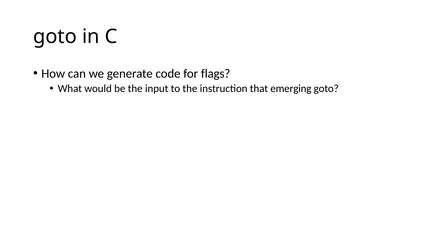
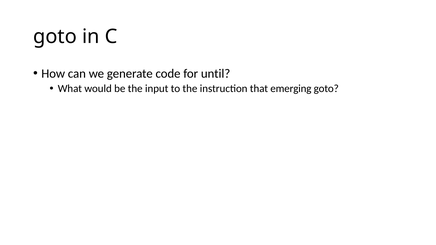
flags: flags -> until (216, 74)
